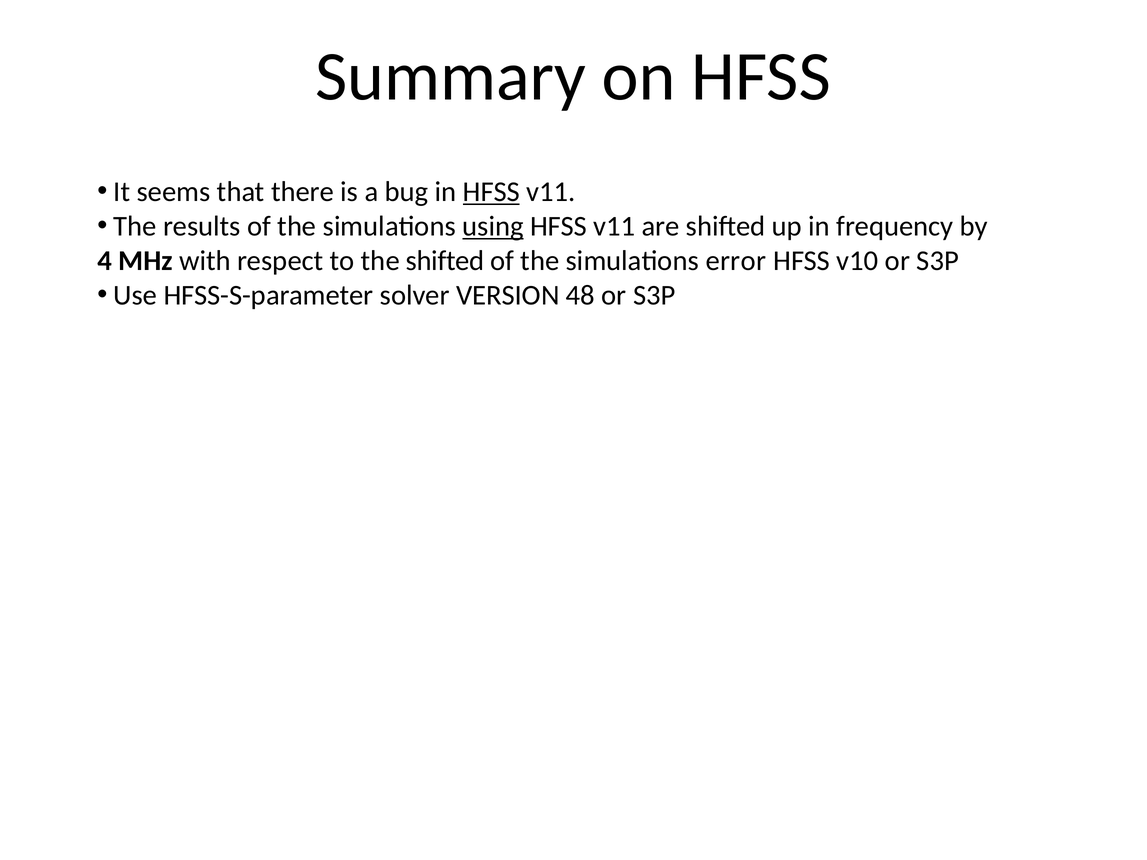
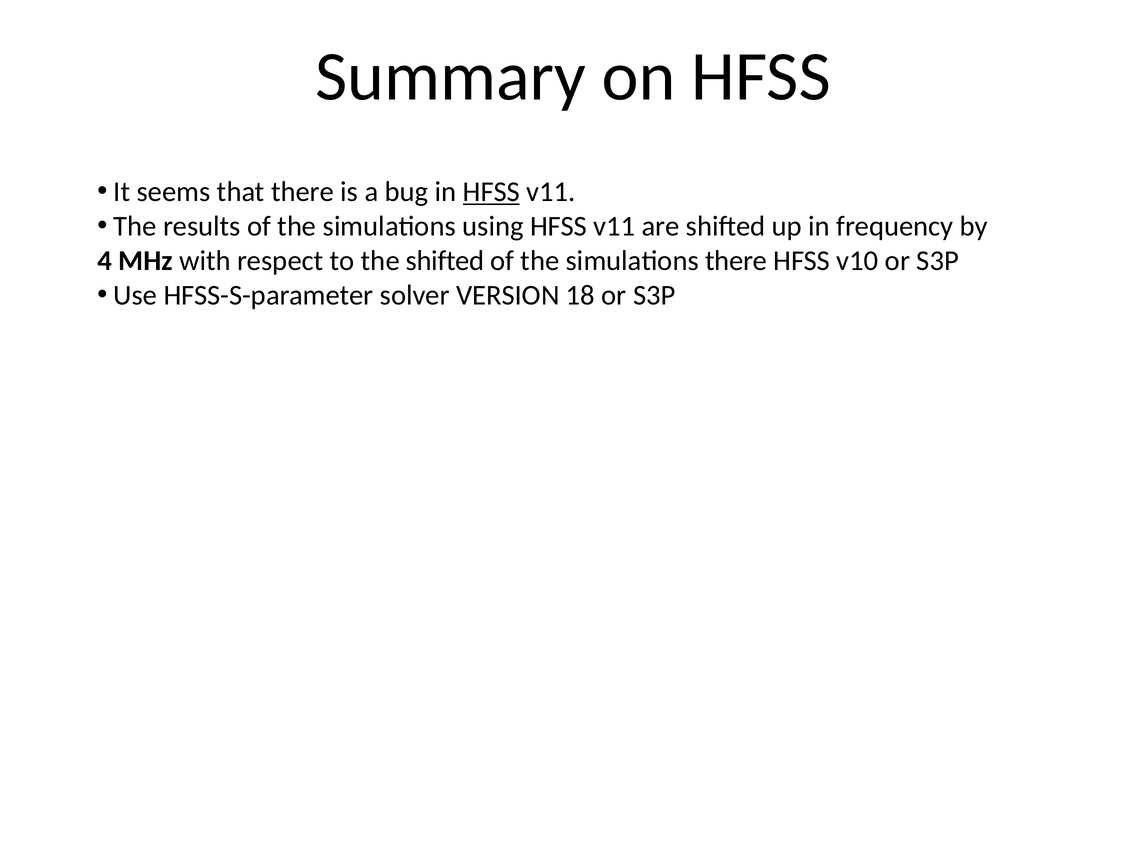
using underline: present -> none (493, 226)
simulations error: error -> there (736, 261)
48: 48 -> 18 (580, 295)
